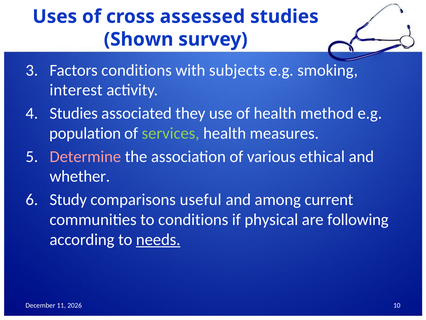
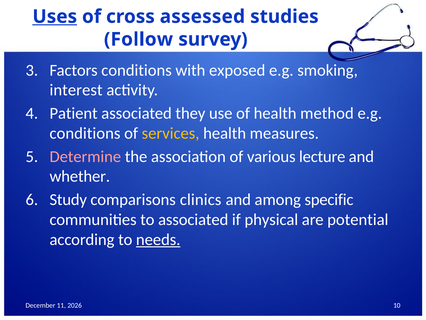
Uses underline: none -> present (55, 17)
Shown: Shown -> Follow (138, 39)
subjects: subjects -> exposed (237, 70)
Studies: Studies -> Patient (74, 113)
population: population -> conditions (85, 133)
services colour: light green -> yellow (171, 133)
ethical: ethical -> lecture (322, 156)
useful: useful -> clinics (201, 199)
current: current -> specific (329, 199)
to conditions: conditions -> associated (193, 219)
following: following -> potential (358, 219)
